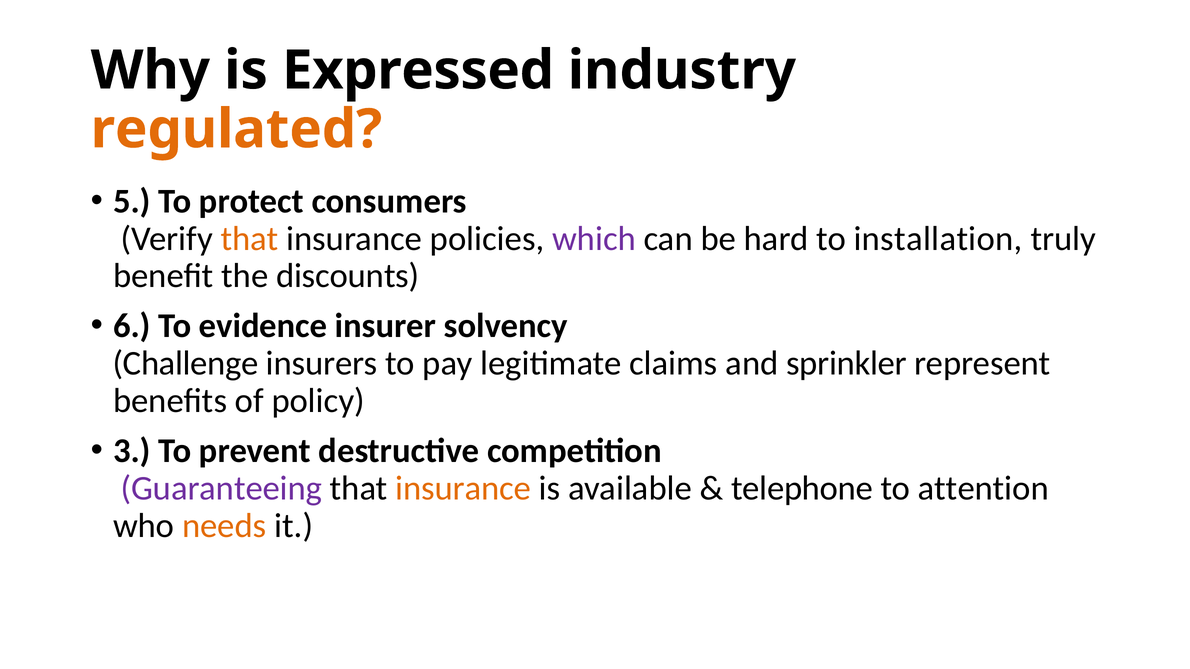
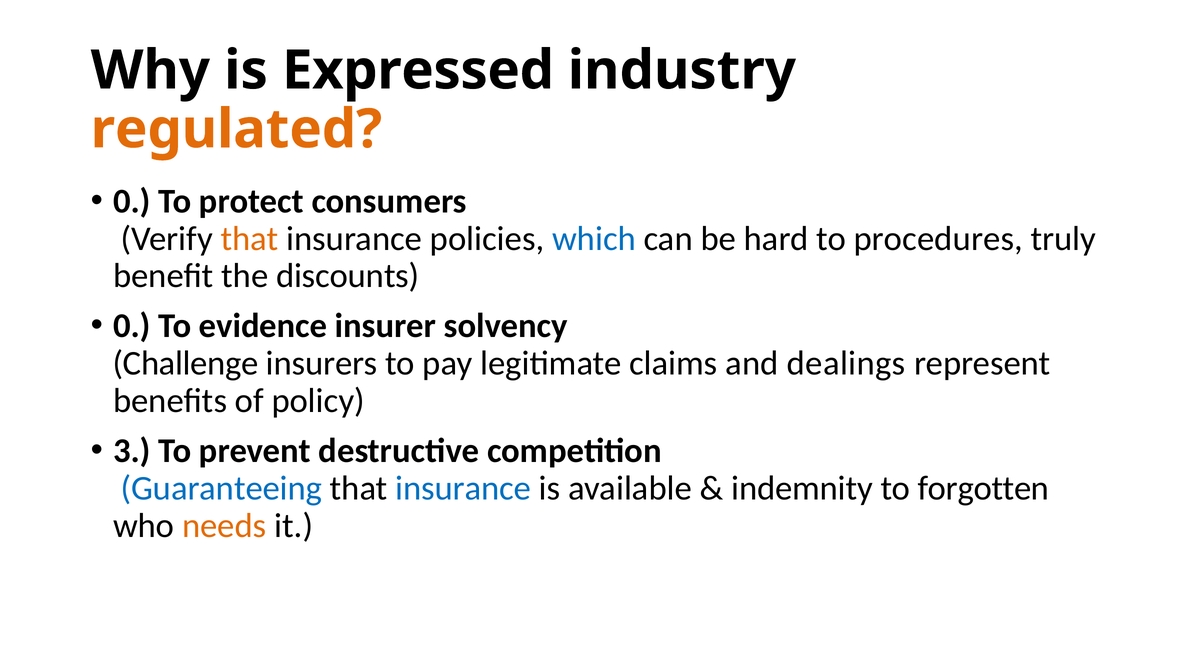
5: 5 -> 0 (132, 201)
which colour: purple -> blue (594, 239)
installation: installation -> procedures (938, 239)
6: 6 -> 0 (132, 326)
sprinkler: sprinkler -> dealings (846, 364)
Guaranteeing colour: purple -> blue (221, 488)
insurance colour: orange -> blue (463, 488)
telephone: telephone -> indemnity (802, 488)
attention: attention -> forgotten (983, 488)
